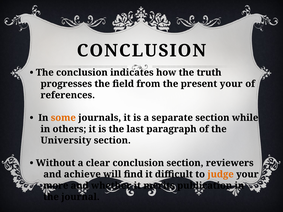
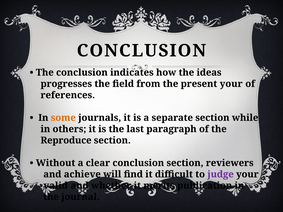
truth: truth -> ideas (209, 73)
University: University -> Reproduce (66, 141)
judge colour: orange -> purple (221, 174)
more: more -> valid (56, 186)
